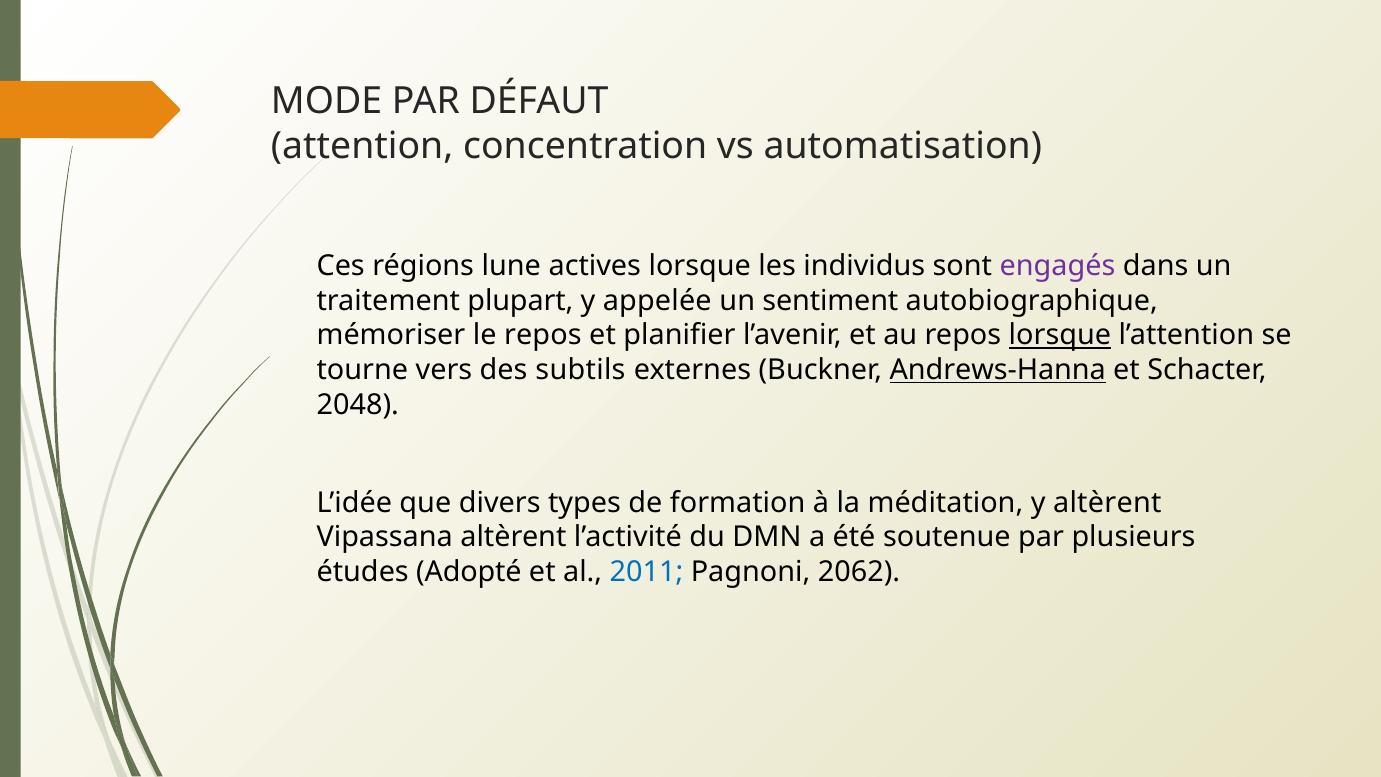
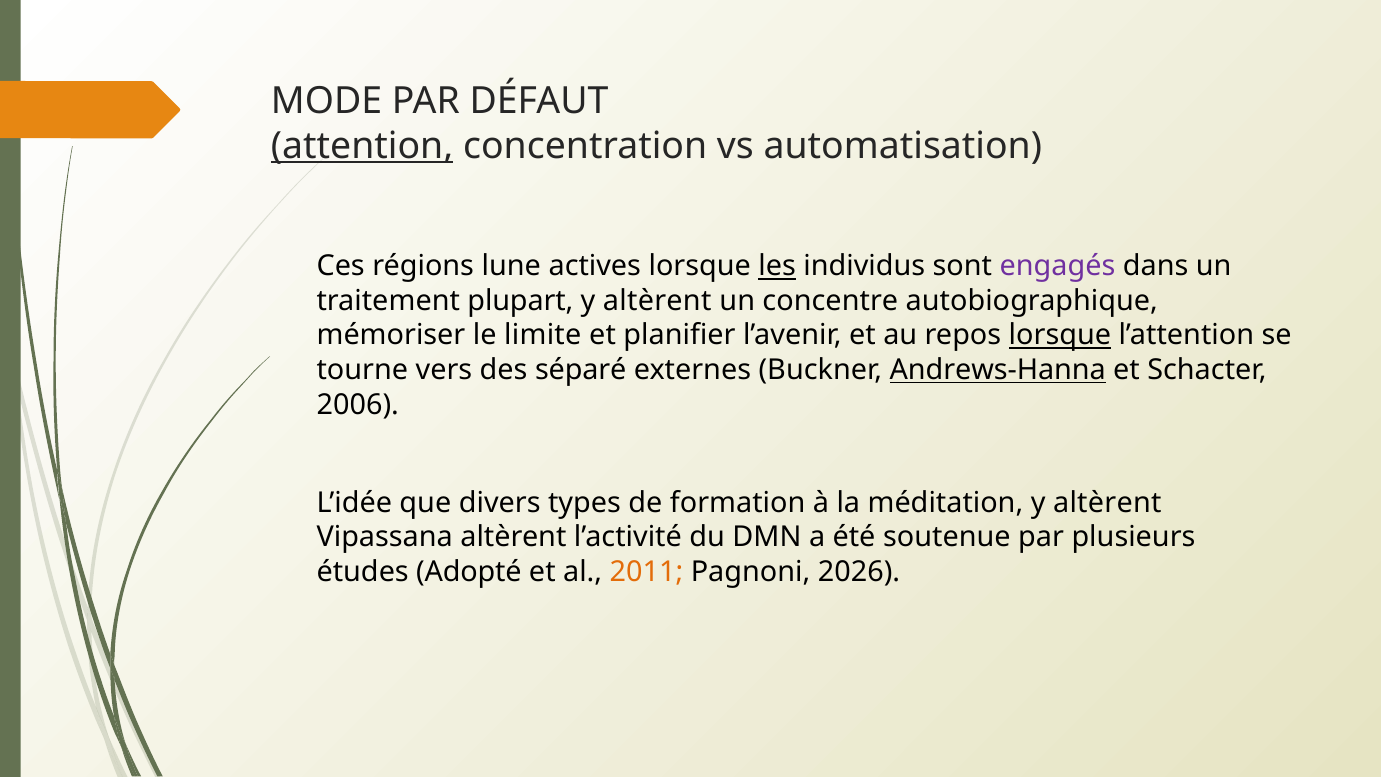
attention underline: none -> present (362, 146)
les underline: none -> present (777, 266)
appelée: appelée -> altèrent (657, 301)
sentiment: sentiment -> concentre (830, 301)
le repos: repos -> limite (543, 335)
subtils: subtils -> séparé (581, 370)
2048: 2048 -> 2006 (358, 405)
2011 colour: blue -> orange (646, 572)
2062: 2062 -> 2026 (859, 572)
